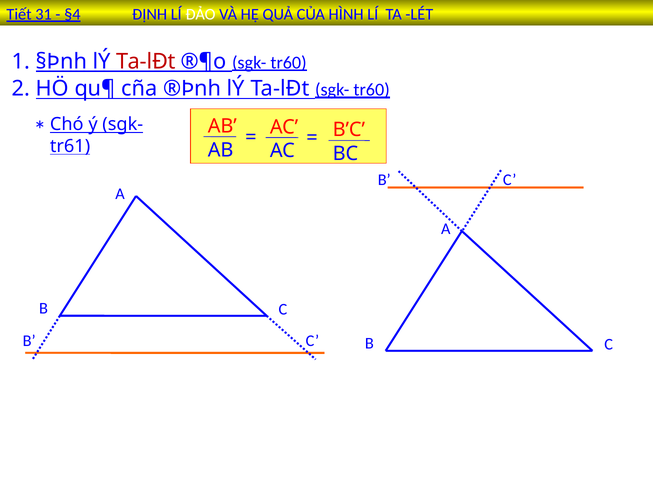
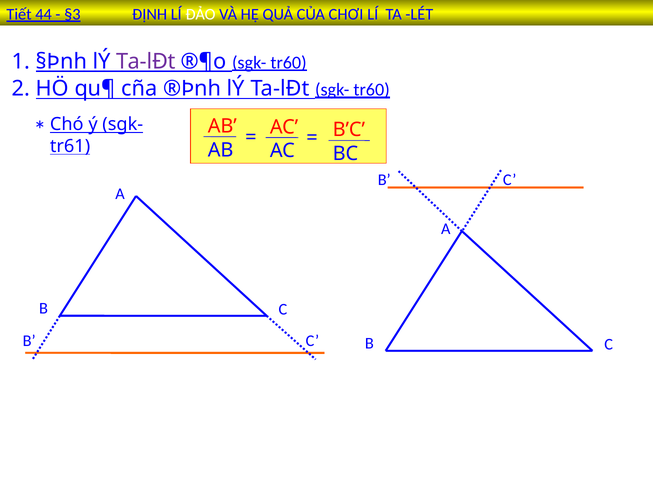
31: 31 -> 44 (44, 14)
§4: §4 -> §3 (72, 14)
HÌNH: HÌNH -> CHƠI (346, 14)
Ta-lÐt colour: red -> purple (146, 61)
